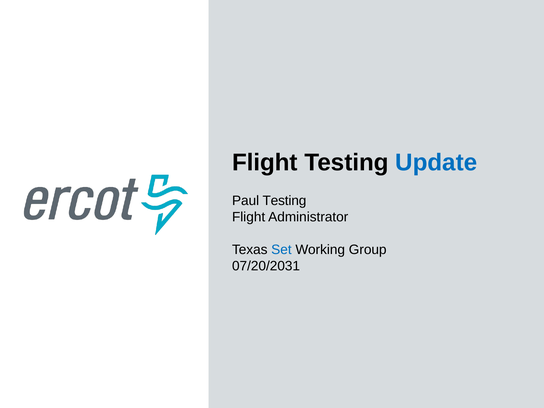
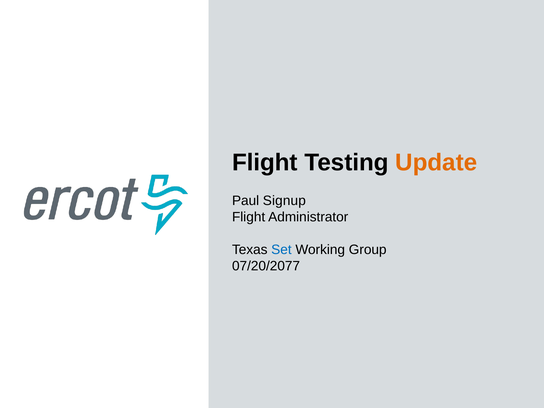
Update colour: blue -> orange (436, 162)
Paul Testing: Testing -> Signup (284, 201)
07/20/2031: 07/20/2031 -> 07/20/2077 (266, 266)
